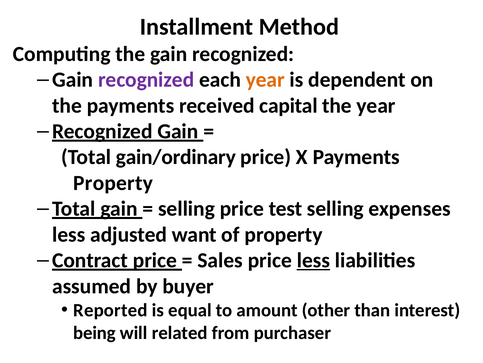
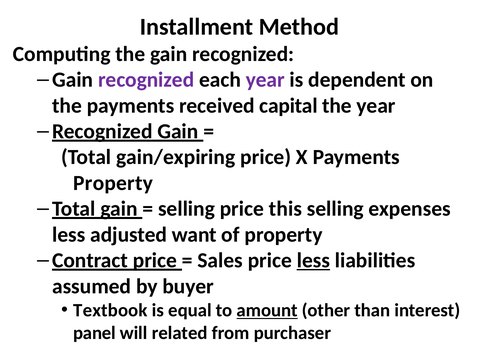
year colour: orange -> purple (265, 80)
gain/ordinary: gain/ordinary -> gain/expiring (176, 157)
test: test -> this (285, 208)
Reported: Reported -> Textbook (110, 310)
amount underline: none -> present (267, 310)
being: being -> panel (94, 332)
